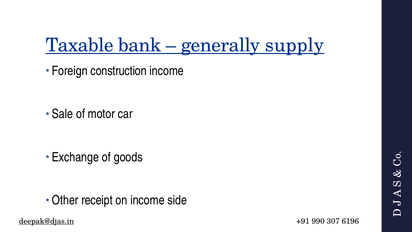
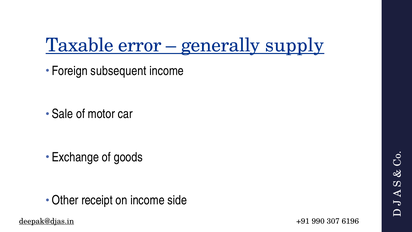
bank: bank -> error (140, 45)
construction: construction -> subsequent (119, 71)
